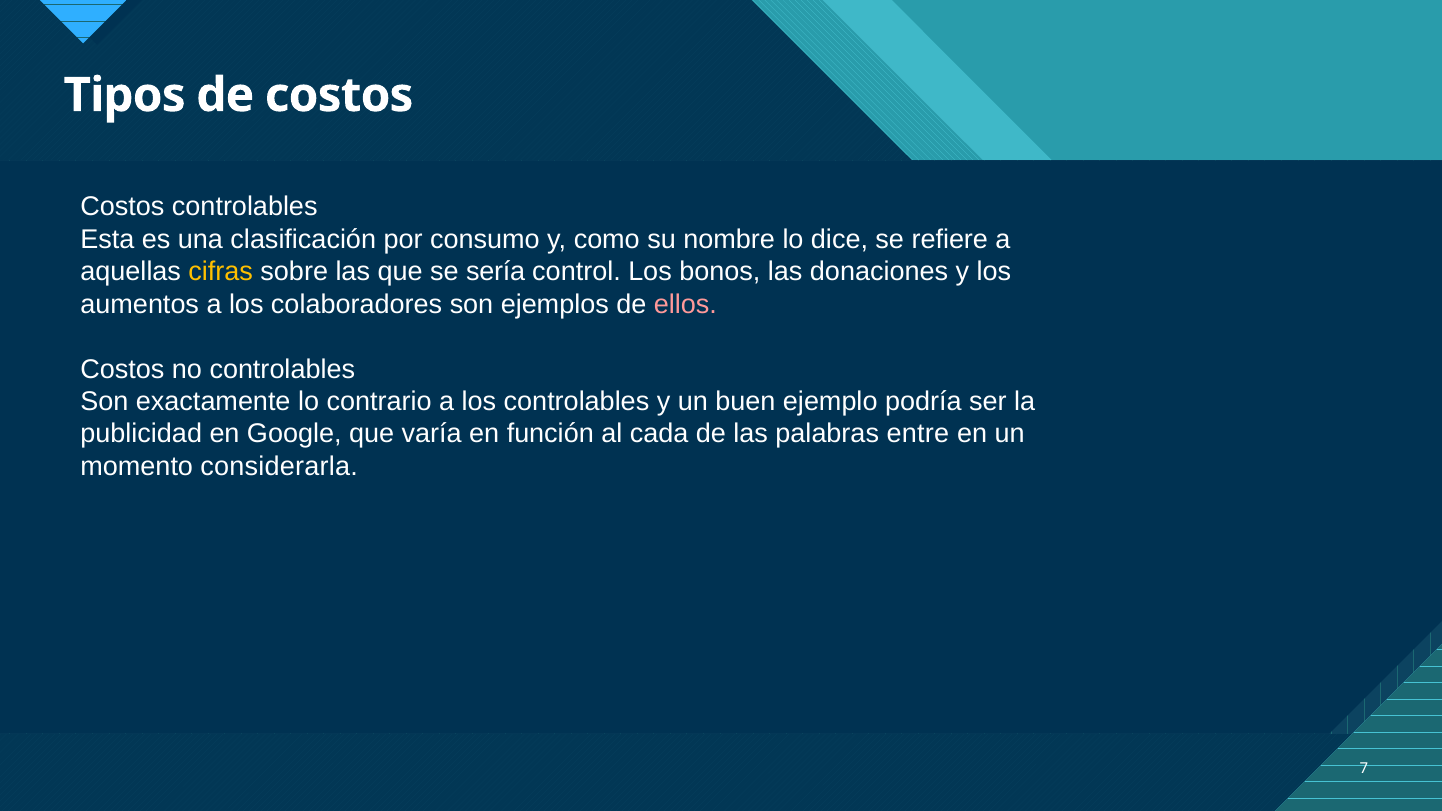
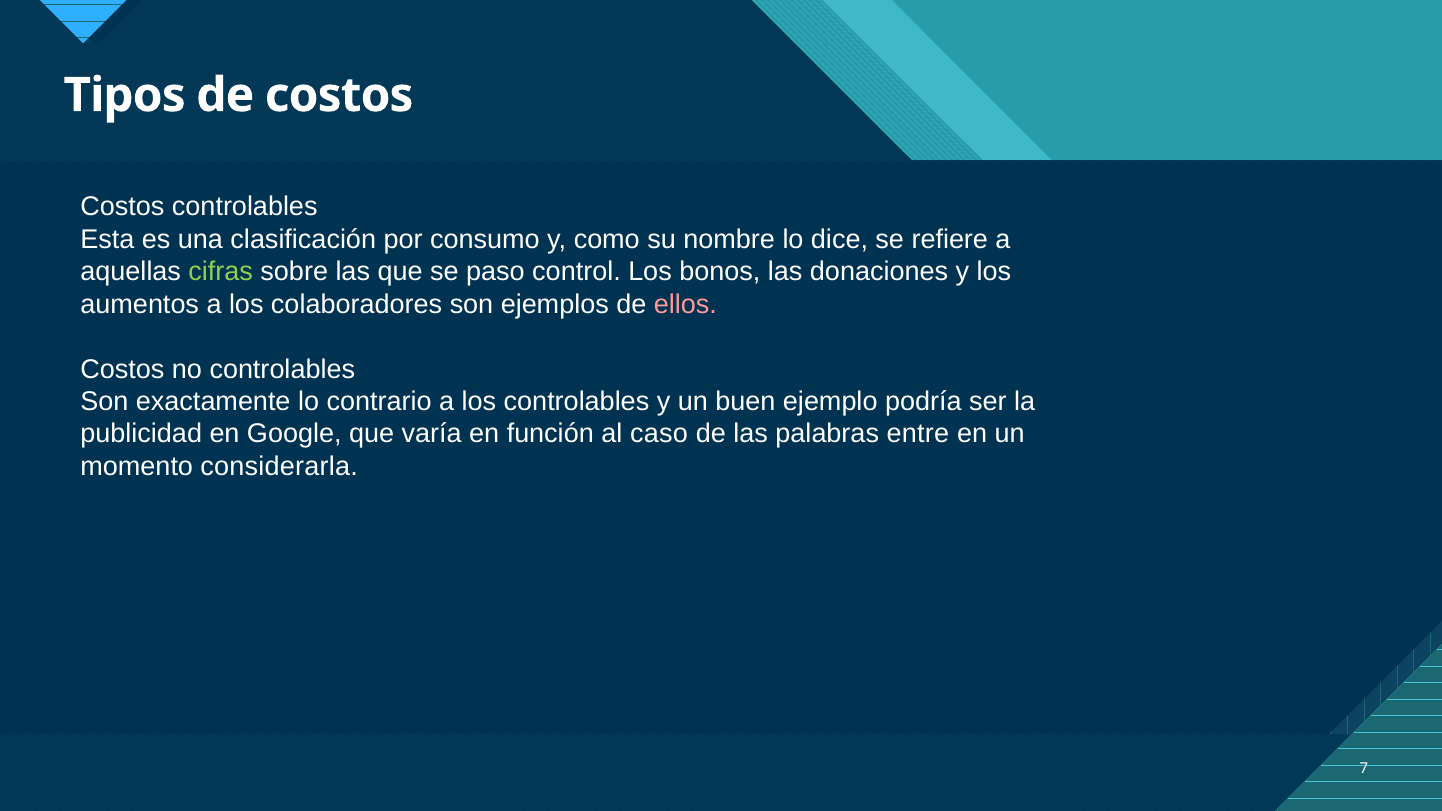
cifras colour: yellow -> light green (221, 272)
sería: sería -> paso (495, 272)
cada: cada -> caso (659, 434)
